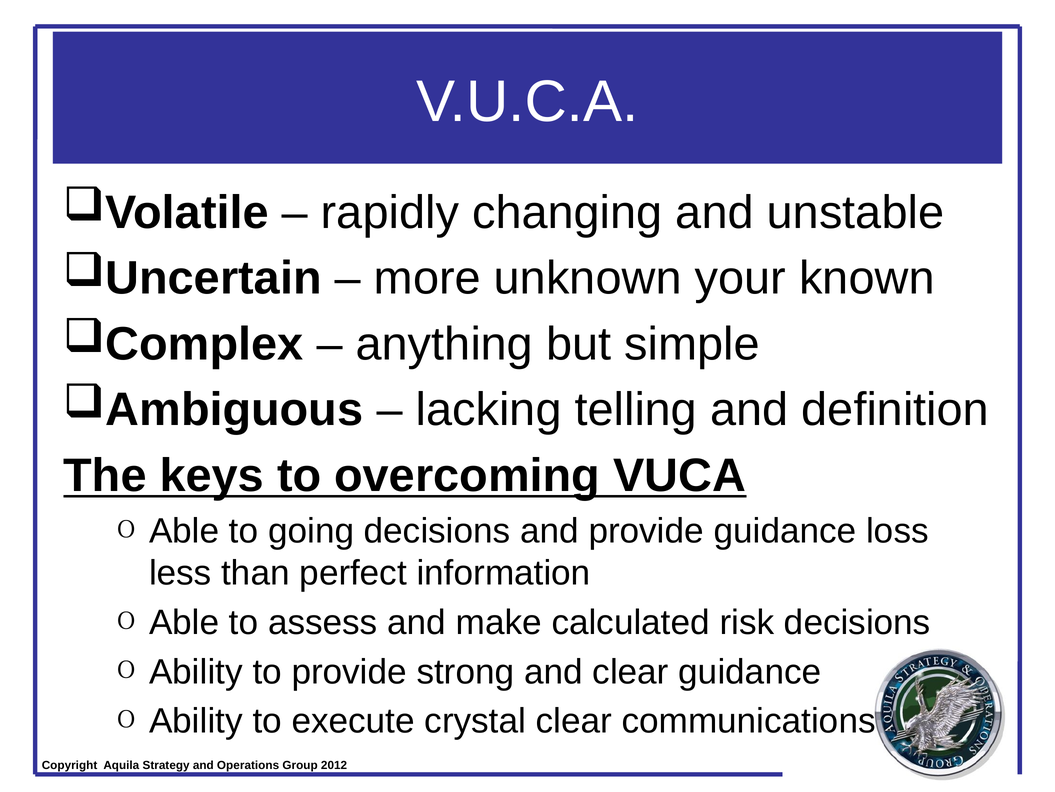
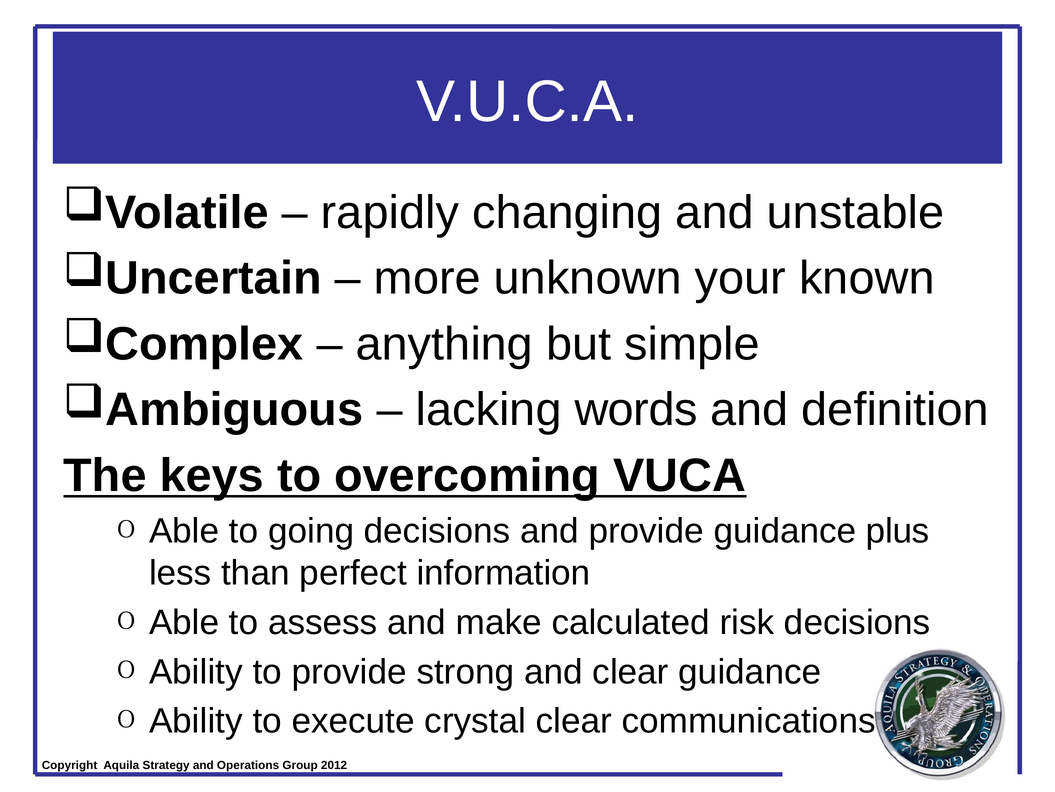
telling: telling -> words (636, 410)
loss: loss -> plus (898, 531)
